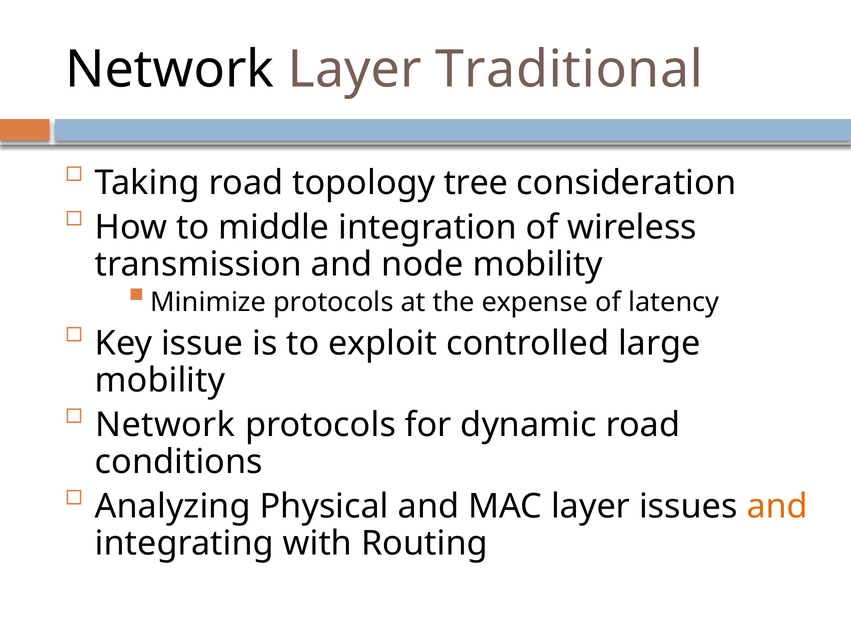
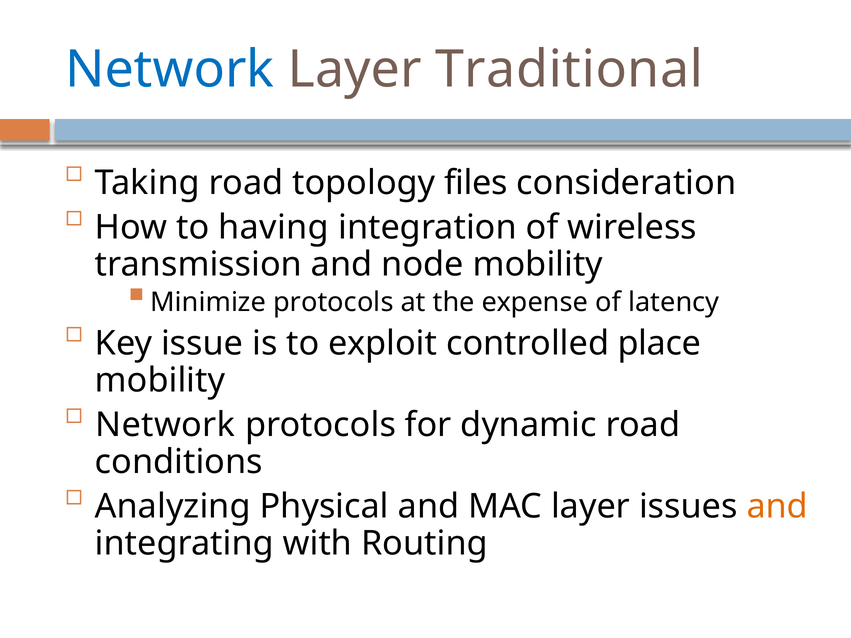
Network colour: black -> blue (170, 70)
tree: tree -> files (476, 183)
middle: middle -> having (274, 228)
large: large -> place (659, 344)
